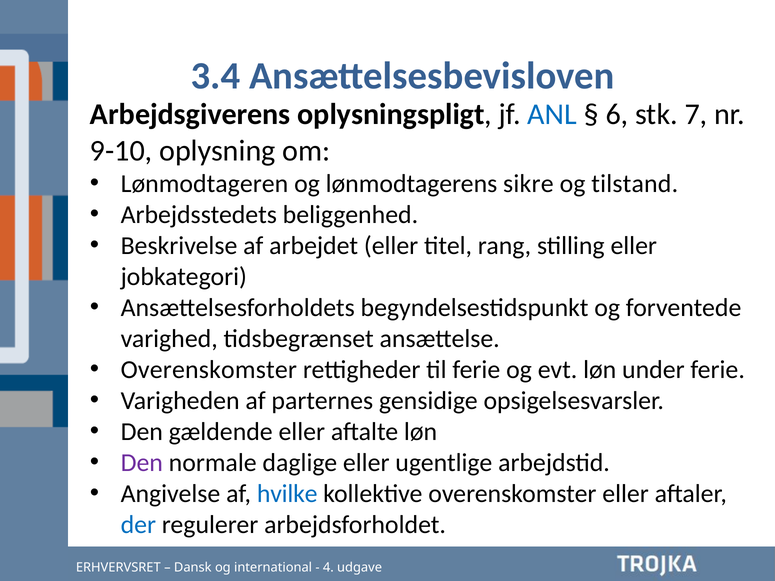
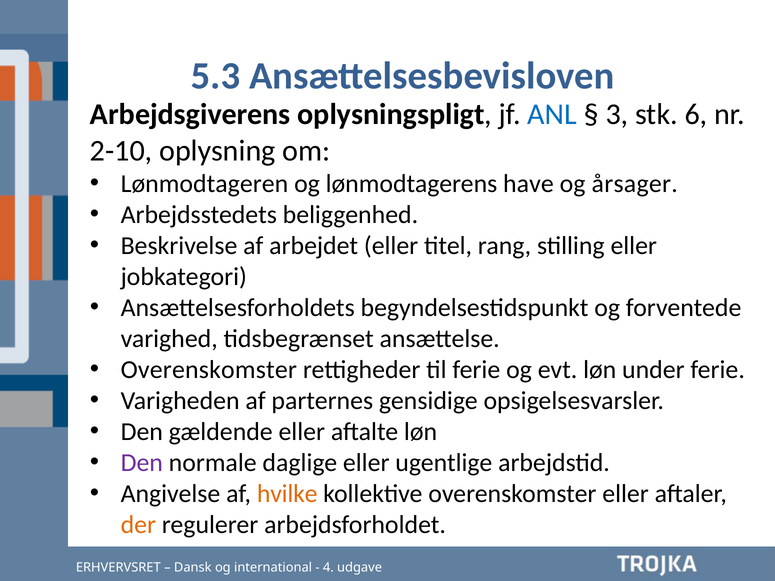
3.4: 3.4 -> 5.3 (216, 76)
6: 6 -> 3 (617, 114)
7: 7 -> 6 (696, 114)
9-10: 9-10 -> 2-10 (121, 151)
sikre: sikre -> have (528, 184)
tilstand: tilstand -> årsager (635, 184)
hvilke colour: blue -> orange (287, 494)
der colour: blue -> orange (138, 525)
